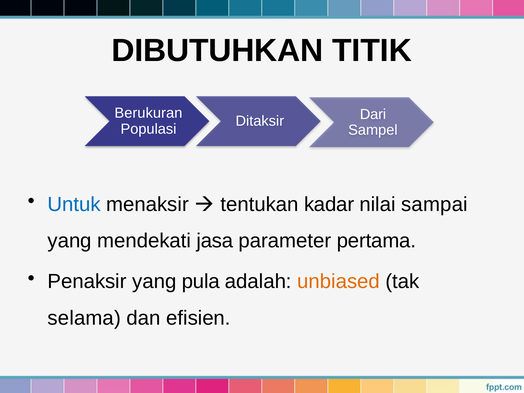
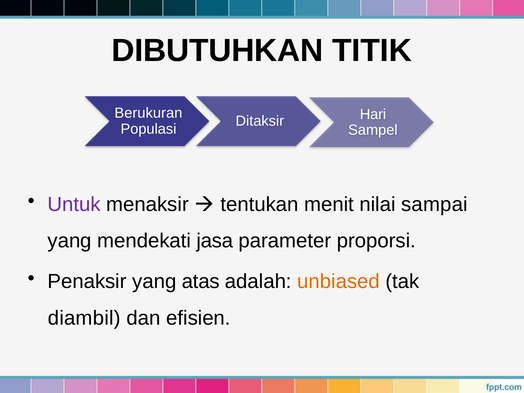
Dari: Dari -> Hari (373, 114)
Untuk colour: blue -> purple (74, 204)
kadar: kadar -> menit (329, 204)
pertama: pertama -> proporsi (376, 241)
pula: pula -> atas (201, 282)
selama: selama -> diambil (84, 318)
